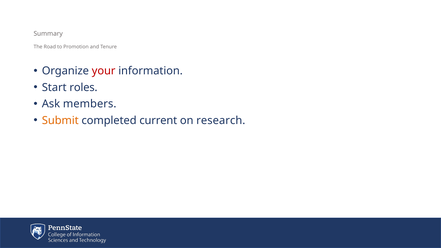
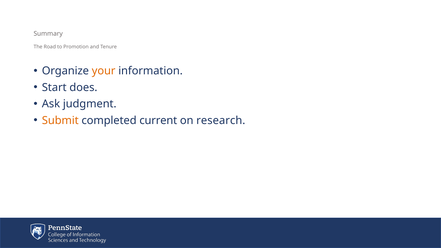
your colour: red -> orange (104, 71)
roles: roles -> does (83, 87)
members: members -> judgment (90, 104)
